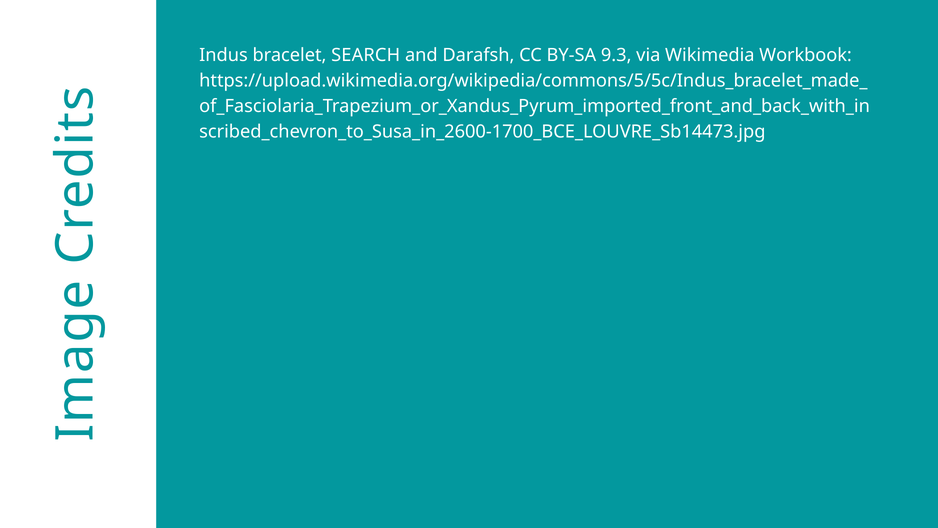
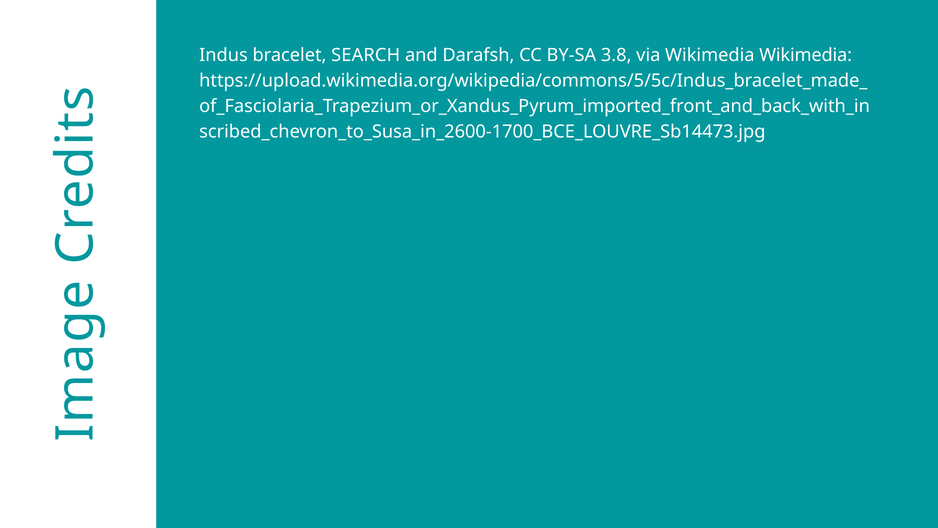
9.3: 9.3 -> 3.8 (616, 55)
Wikimedia Workbook: Workbook -> Wikimedia (806, 55)
